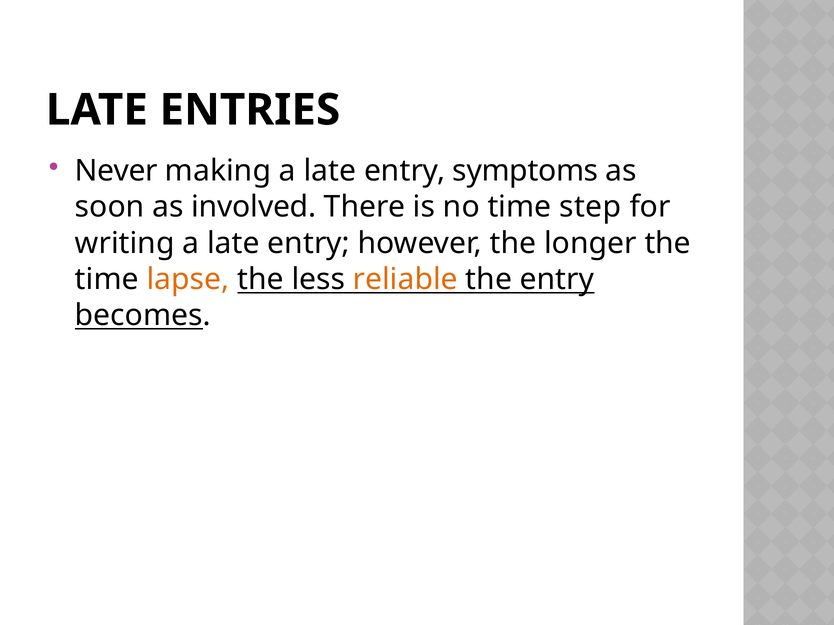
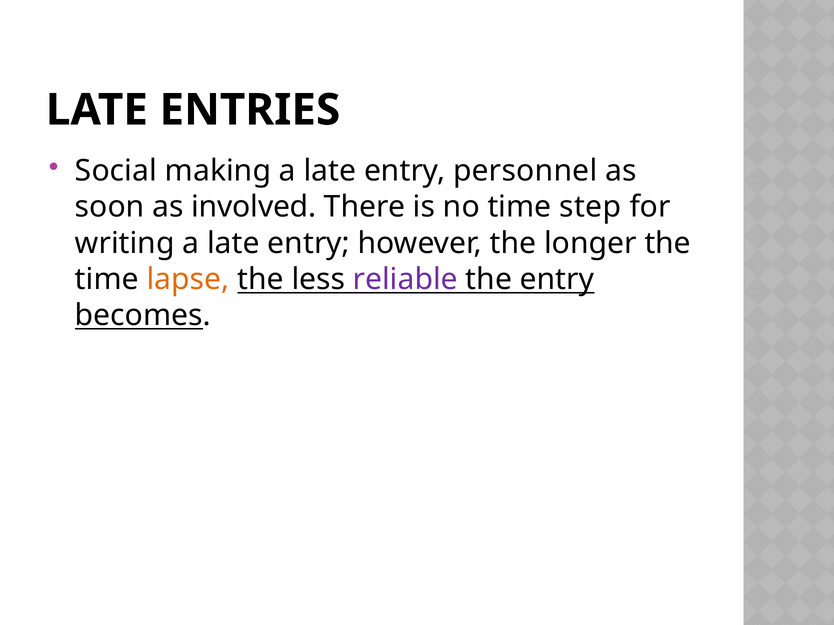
Never: Never -> Social (116, 171)
symptoms: symptoms -> personnel (525, 171)
reliable colour: orange -> purple (405, 279)
